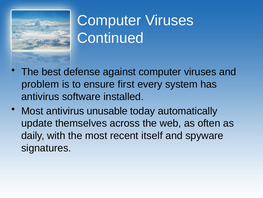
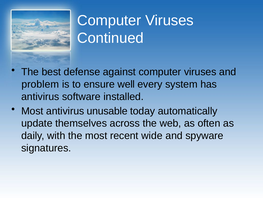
first: first -> well (126, 84)
itself: itself -> wide (152, 135)
